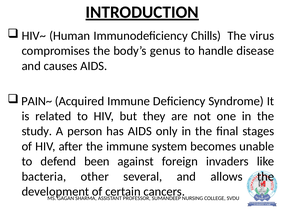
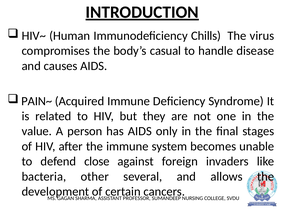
genus: genus -> casual (165, 51)
study: study -> value (37, 131)
been: been -> close (97, 161)
